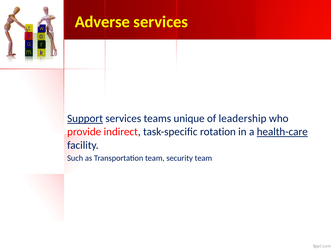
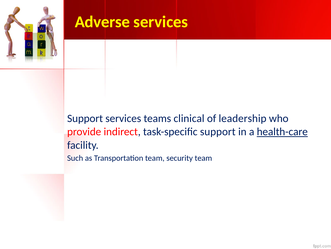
Support underline: present -> none (85, 118)
unique: unique -> clinical (189, 118)
task-specific rotation: rotation -> support (218, 131)
